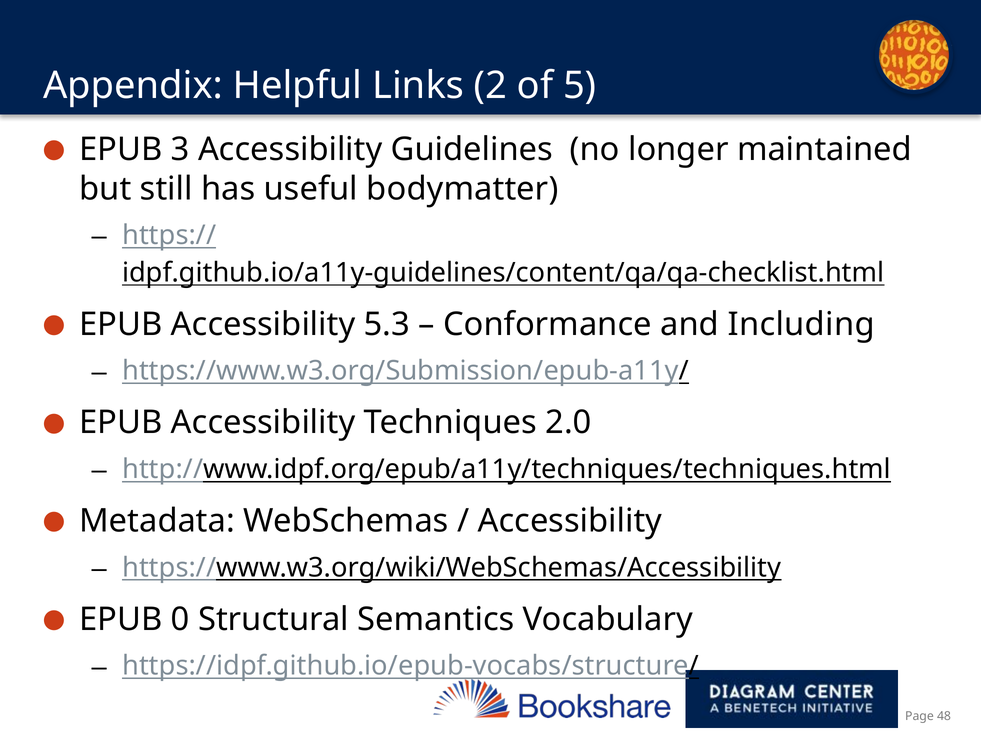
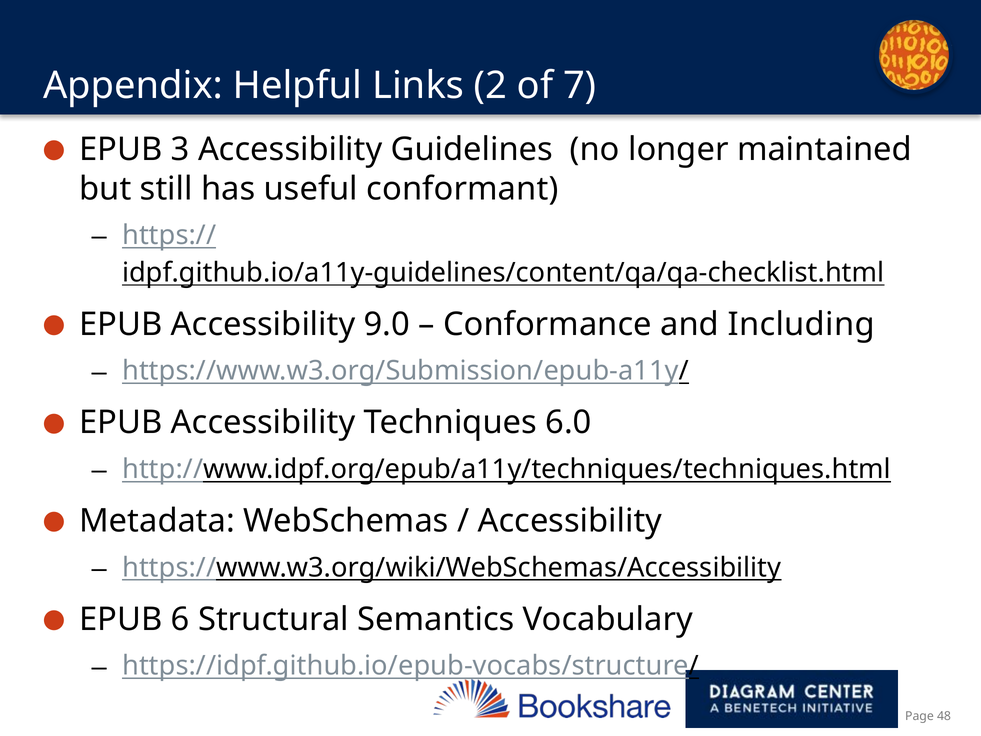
5: 5 -> 7 (580, 86)
bodymatter: bodymatter -> conformant (462, 189)
5.3: 5.3 -> 9.0 (387, 324)
2.0: 2.0 -> 6.0 (569, 423)
0: 0 -> 6 (180, 619)
